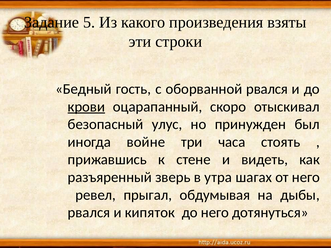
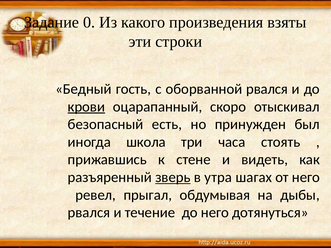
5: 5 -> 0 (89, 22)
улус: улус -> есть (167, 124)
войне: войне -> школа (146, 142)
зверь underline: none -> present (173, 177)
кипяток: кипяток -> течение (150, 213)
